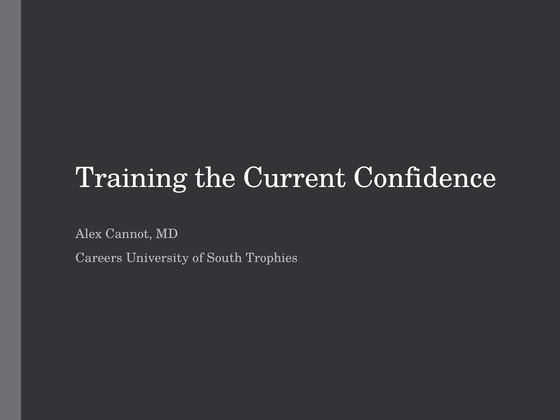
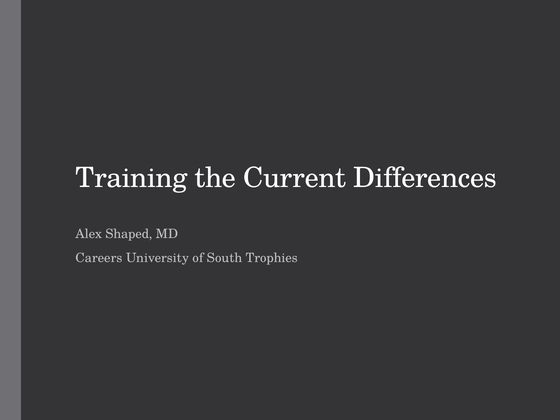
Confidence: Confidence -> Differences (425, 178)
Cannot: Cannot -> Shaped (129, 234)
